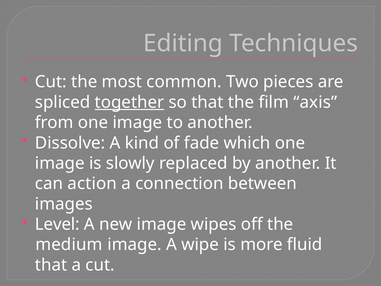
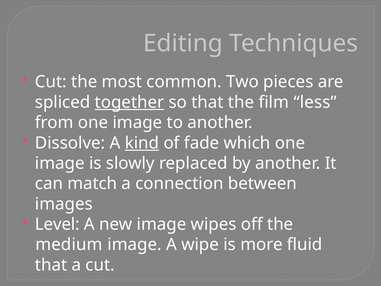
axis: axis -> less (315, 102)
kind underline: none -> present (142, 143)
action: action -> match (92, 183)
